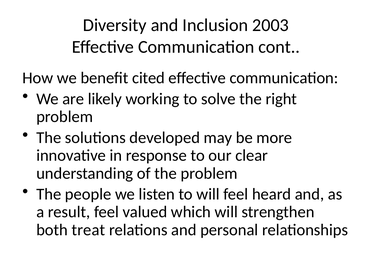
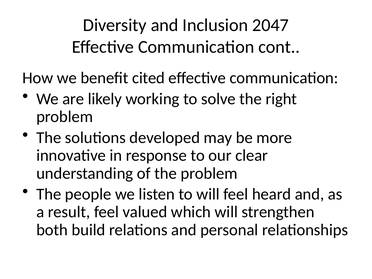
2003: 2003 -> 2047 (271, 25)
treat: treat -> build (88, 230)
